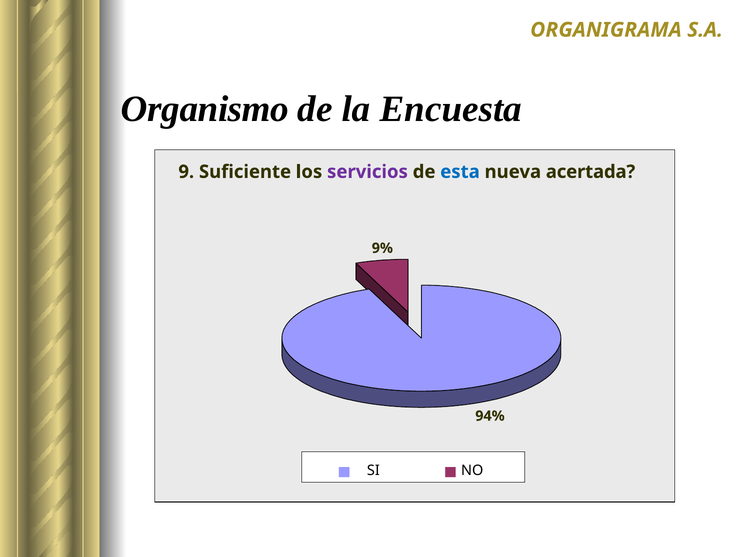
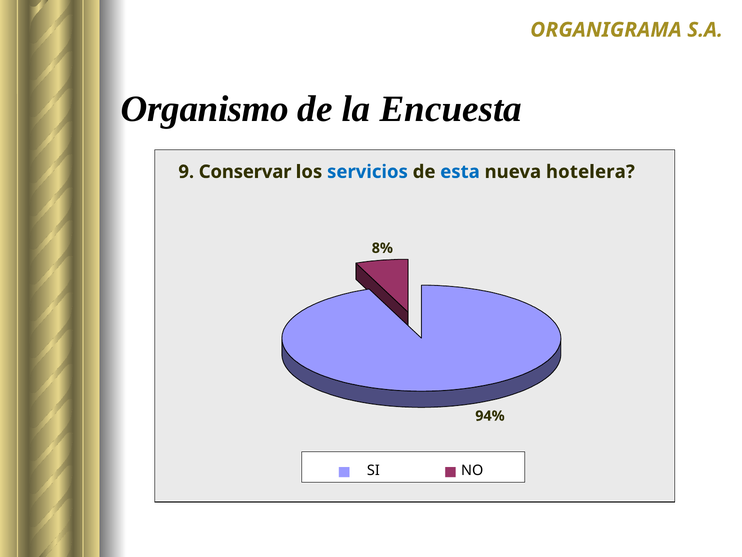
Suficiente: Suficiente -> Conservar (245, 172)
servicios colour: purple -> blue (367, 172)
acertada: acertada -> hotelera (590, 172)
9%: 9% -> 8% (382, 248)
